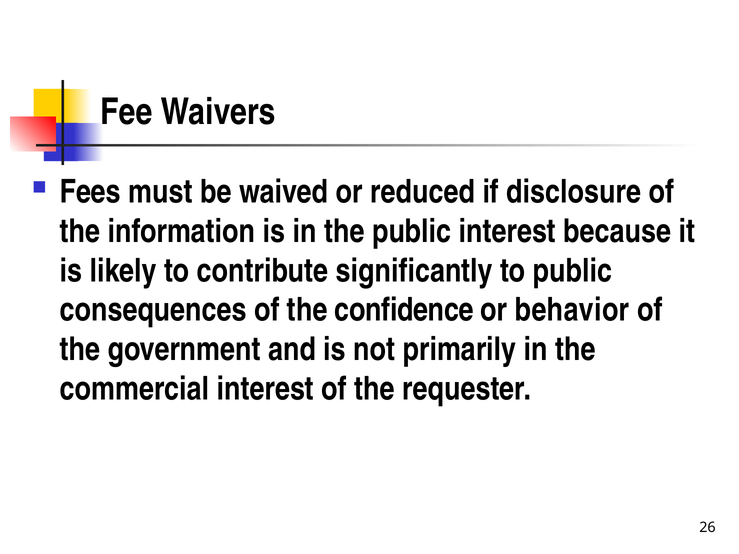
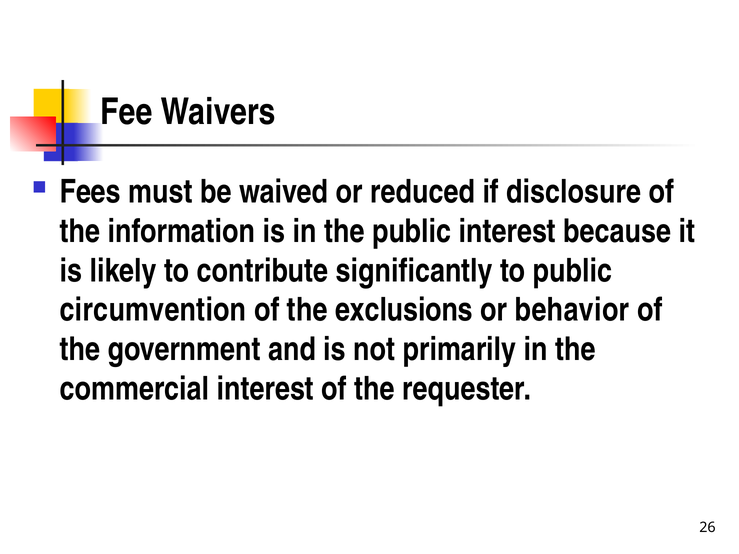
consequences: consequences -> circumvention (153, 310)
confidence: confidence -> exclusions (404, 310)
